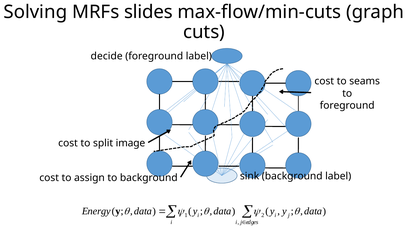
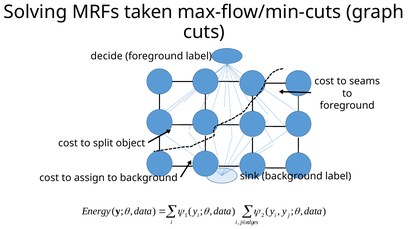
slides: slides -> taken (148, 12)
image: image -> object (130, 143)
